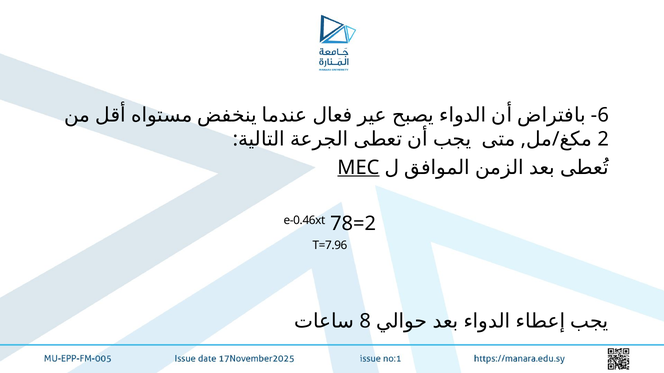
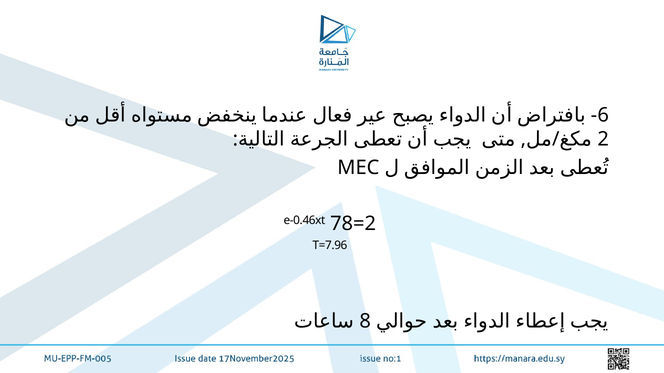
MEC underline: present -> none (358, 168)
